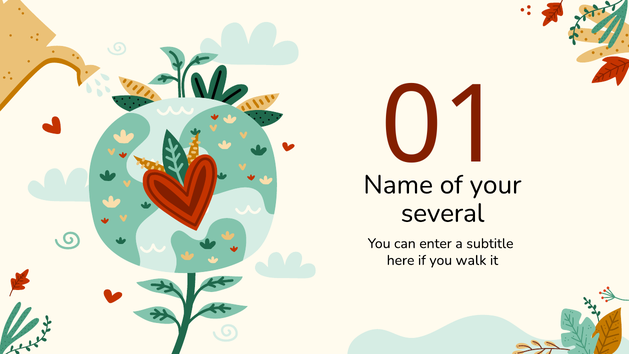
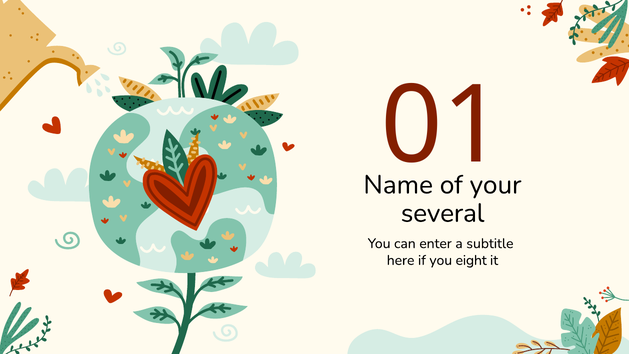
walk: walk -> eight (471, 260)
